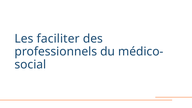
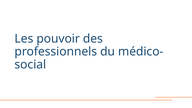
faciliter: faciliter -> pouvoir (58, 39)
